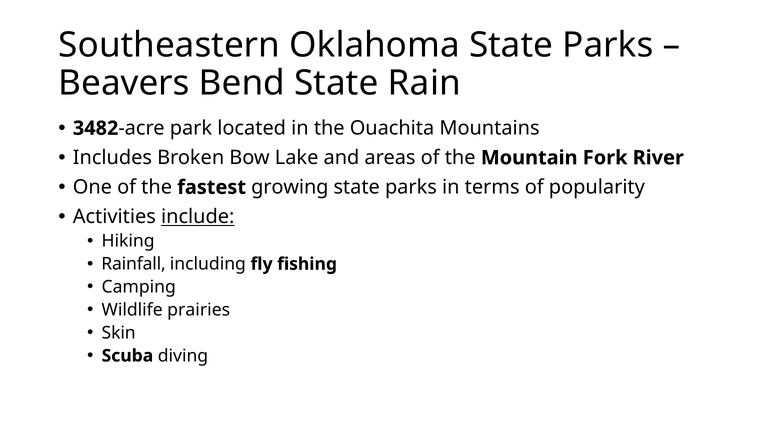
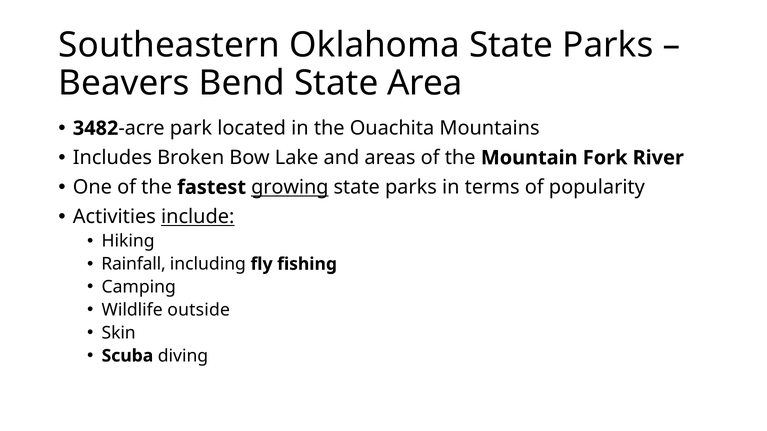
Rain: Rain -> Area (425, 83)
growing underline: none -> present (290, 187)
prairies: prairies -> outside (199, 310)
